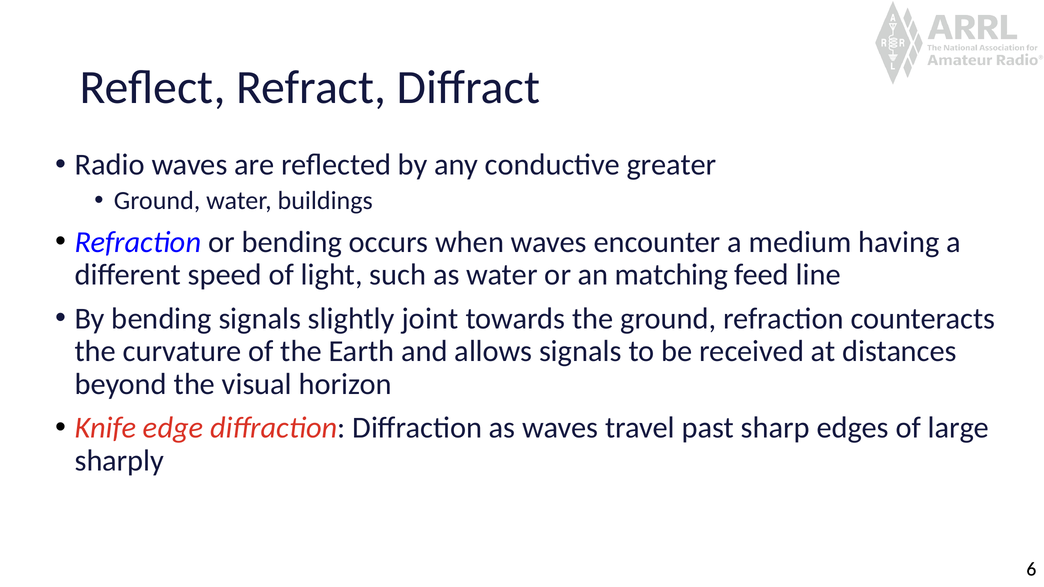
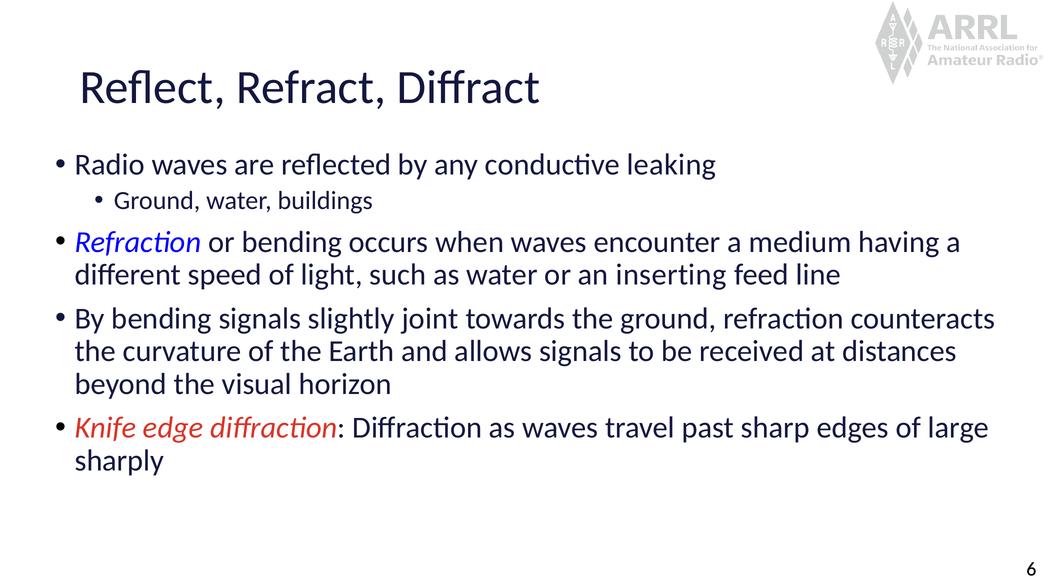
greater: greater -> leaking (671, 165)
matching: matching -> inserting (671, 275)
